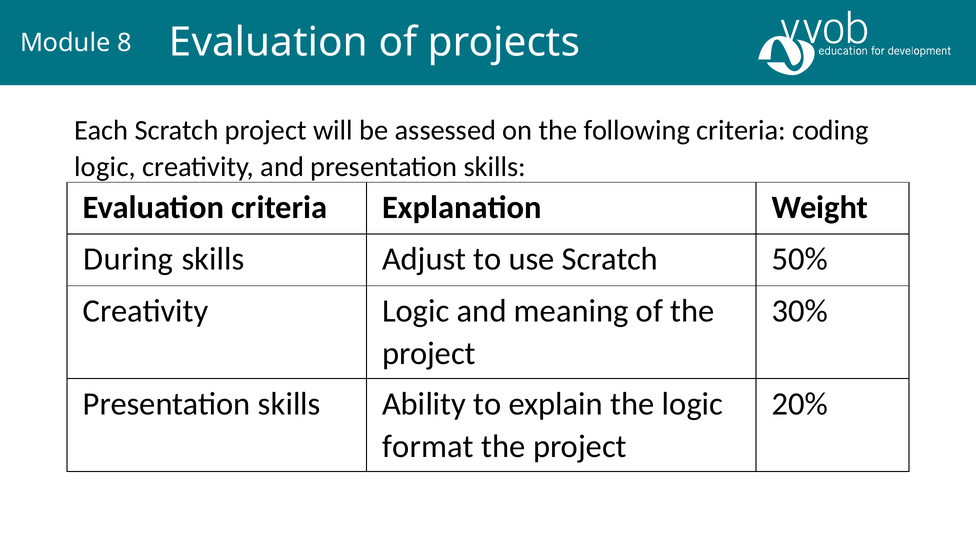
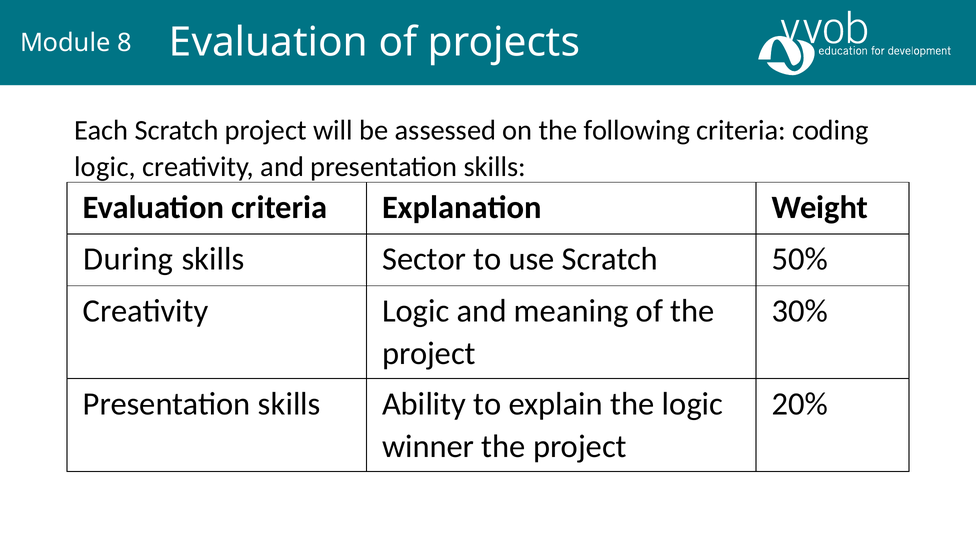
Adjust: Adjust -> Sector (424, 259)
format: format -> winner (428, 446)
